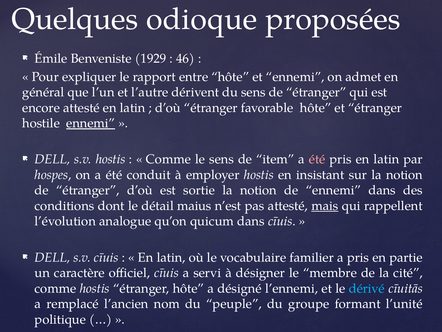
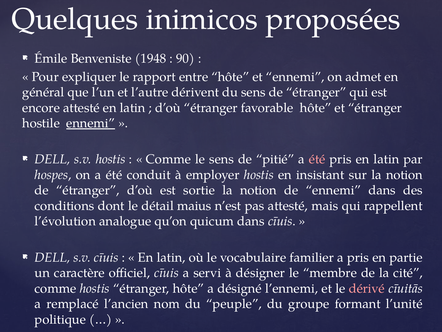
odioque: odioque -> inimicos (202, 19)
1929: 1929 -> 1948 (151, 59)
46: 46 -> 90 (185, 59)
item: item -> pitié (275, 159)
mais underline: present -> none (325, 206)
dérivé colour: light blue -> pink (367, 288)
